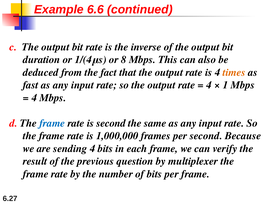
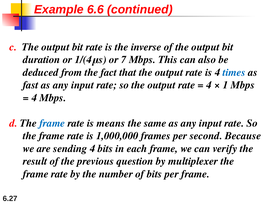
8: 8 -> 7 (124, 59)
times colour: orange -> blue (234, 72)
is second: second -> means (111, 123)
